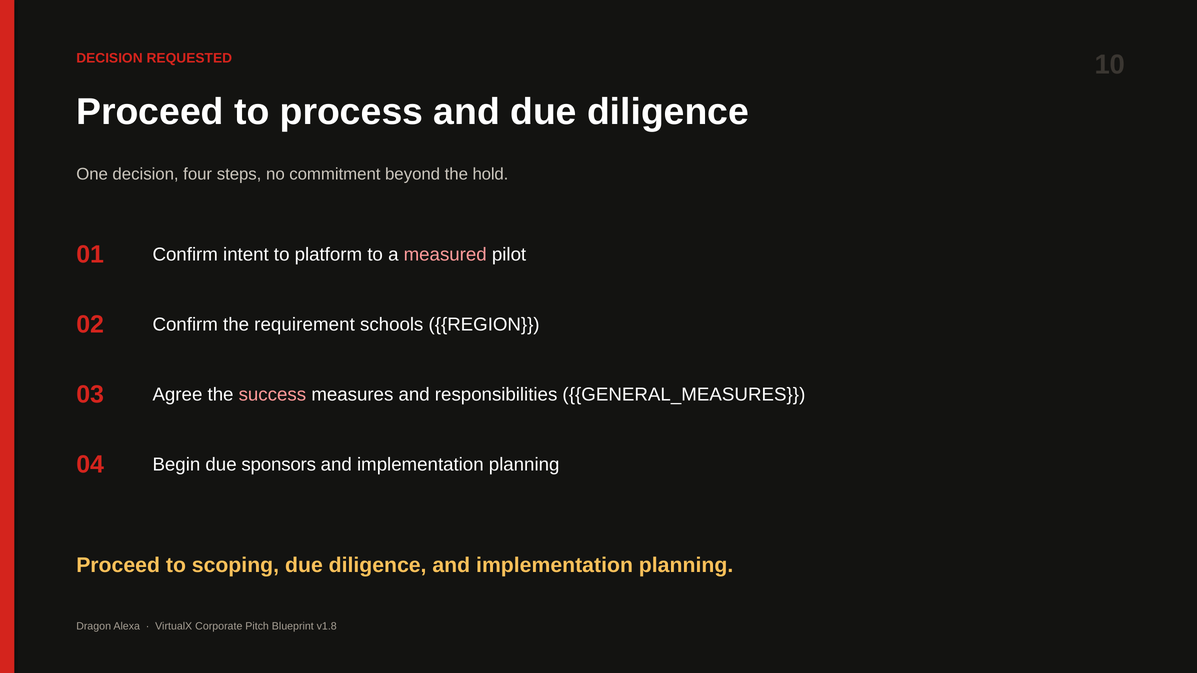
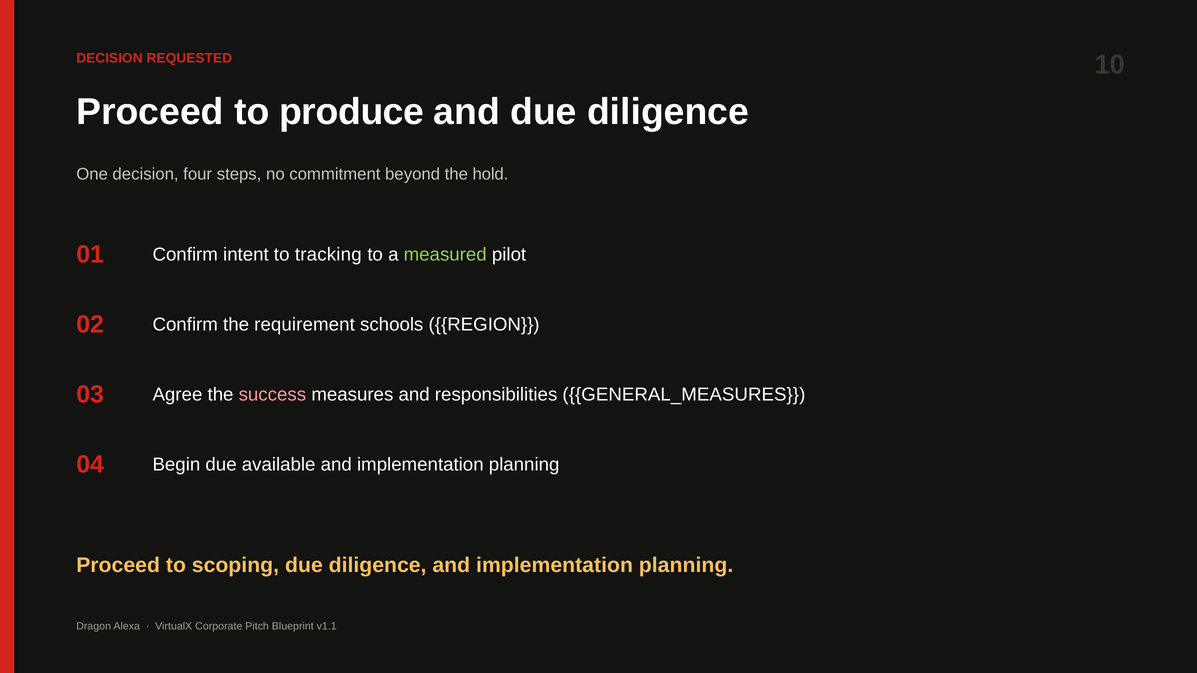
process: process -> produce (352, 112)
platform: platform -> tracking (328, 255)
measured colour: pink -> light green (445, 255)
sponsors: sponsors -> available (279, 465)
v1.8: v1.8 -> v1.1 (327, 627)
